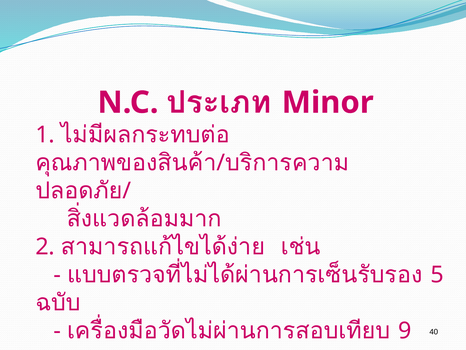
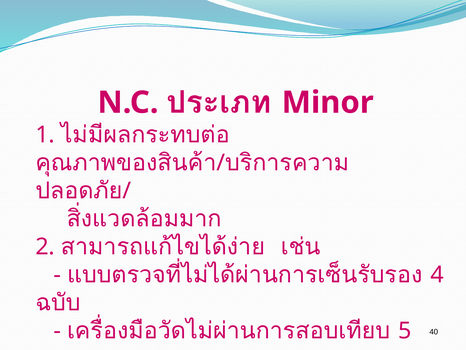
5: 5 -> 4 (437, 274)
9: 9 -> 5 (405, 330)
